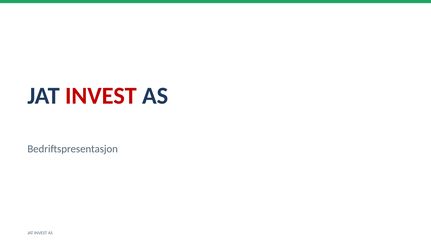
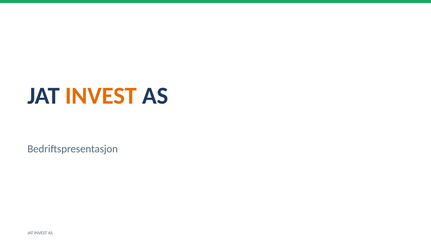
INVEST colour: red -> orange (101, 96)
